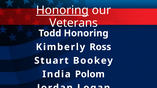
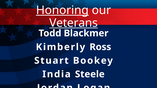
Veterans underline: none -> present (74, 23)
Todd Honoring: Honoring -> Blackmer (86, 33)
Polom: Polom -> Steele (90, 74)
